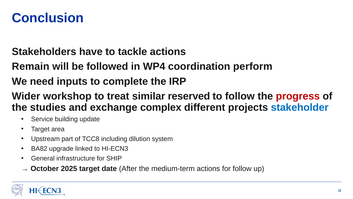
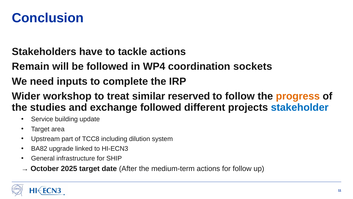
perform: perform -> sockets (253, 66)
progress colour: red -> orange (298, 96)
exchange complex: complex -> followed (161, 107)
